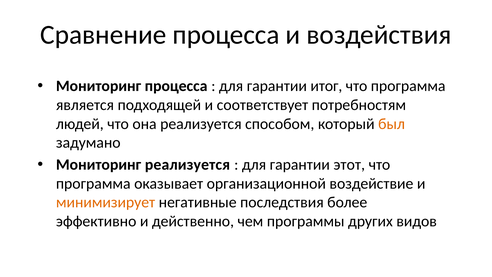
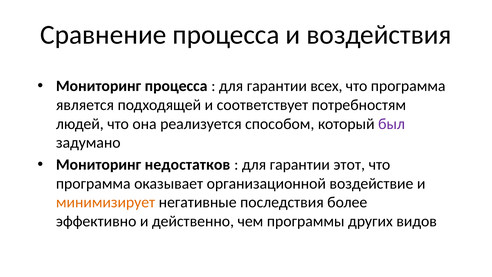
итог: итог -> всех (326, 86)
был colour: orange -> purple (392, 124)
Мониторинг реализуется: реализуется -> недостатков (187, 165)
